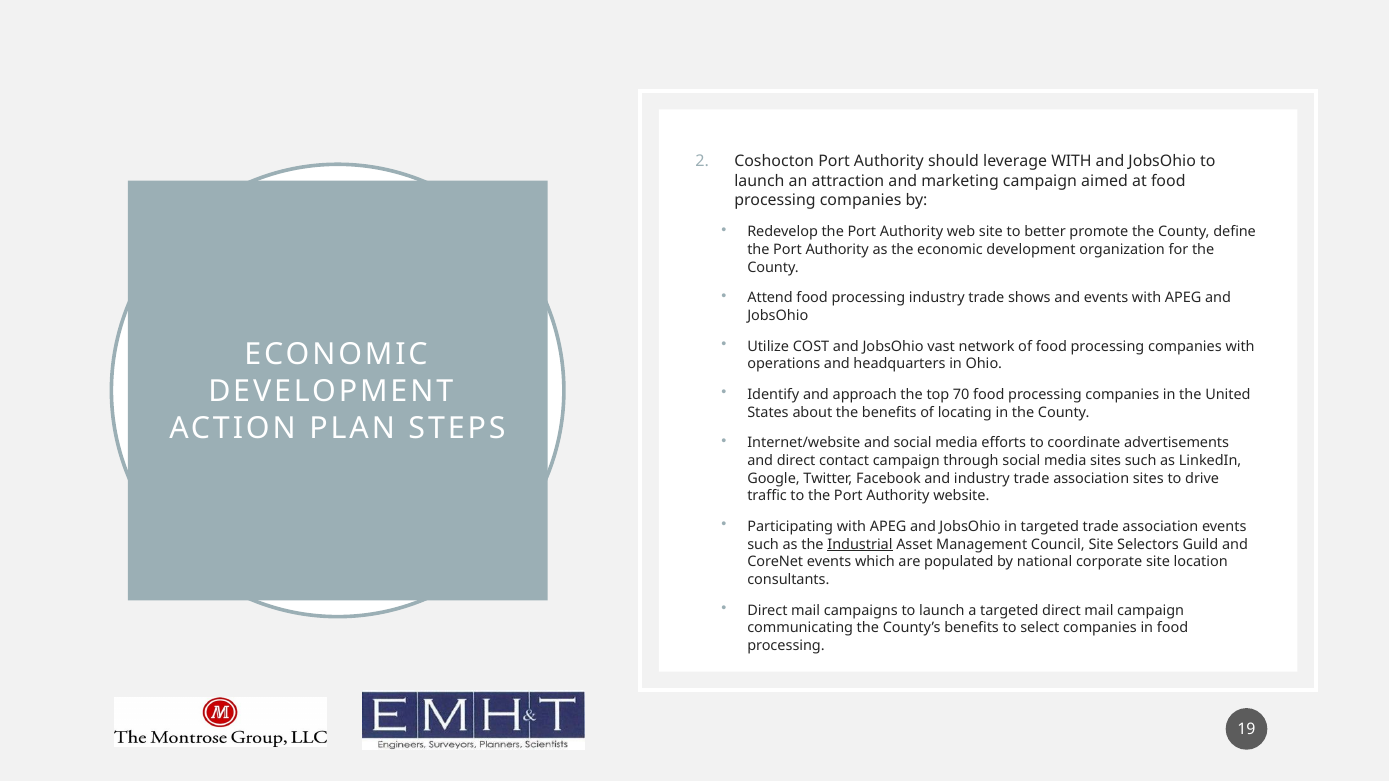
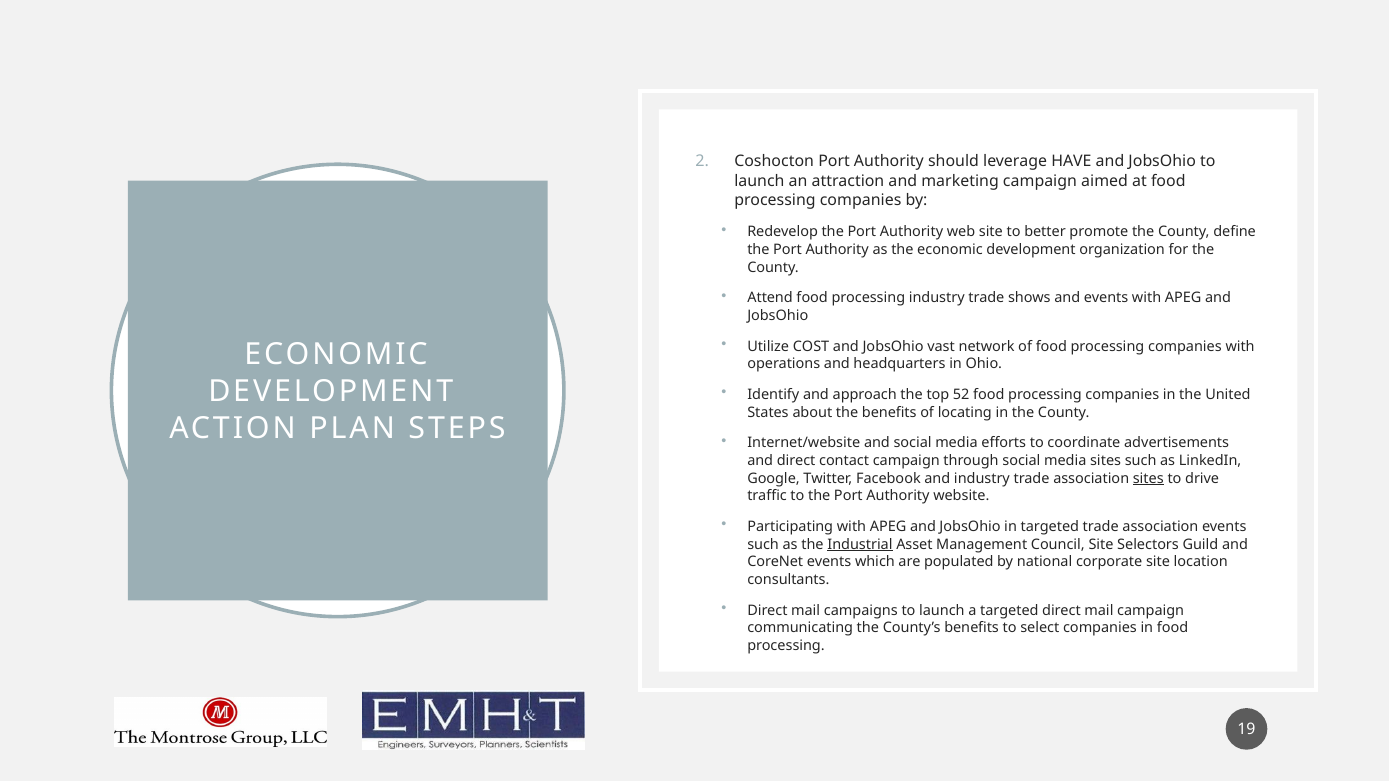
leverage WITH: WITH -> HAVE (1071, 162)
70: 70 -> 52 (961, 395)
sites underline: none -> present (1148, 479)
